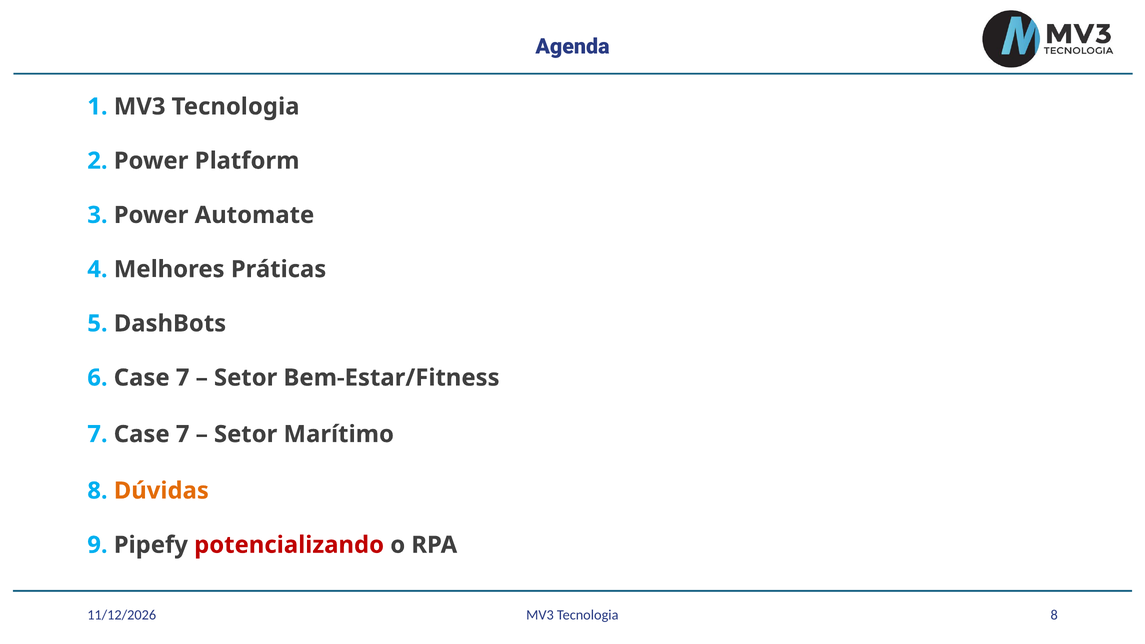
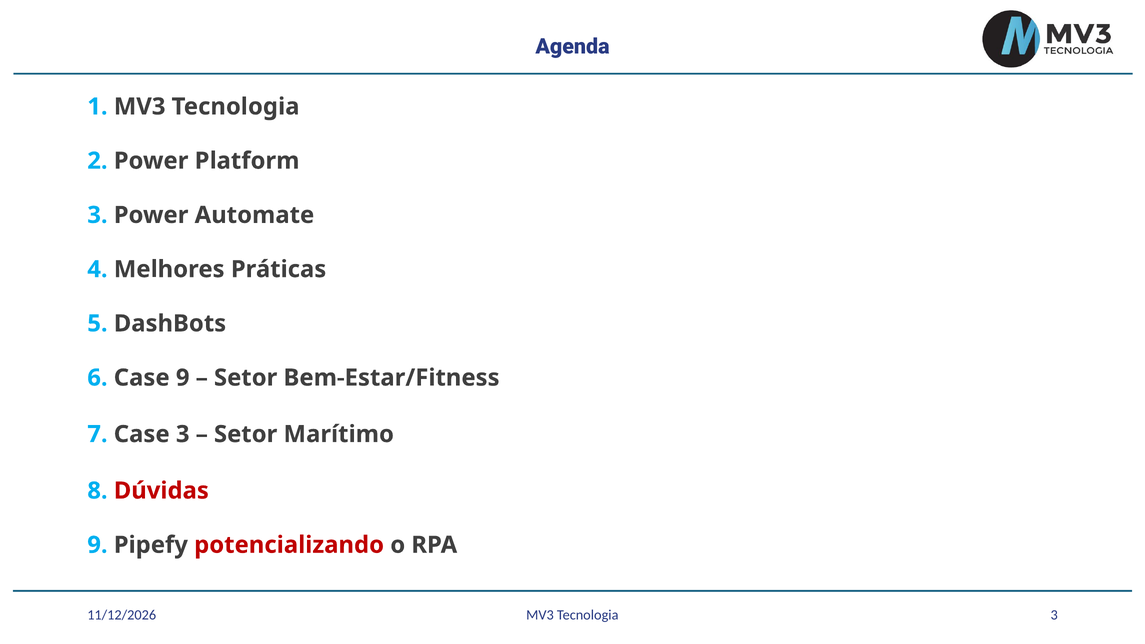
6 Case 7: 7 -> 9 (183, 378)
7 Case 7: 7 -> 3 (183, 434)
Dúvidas colour: orange -> red (161, 491)
Tecnologia 8: 8 -> 3 (1054, 615)
